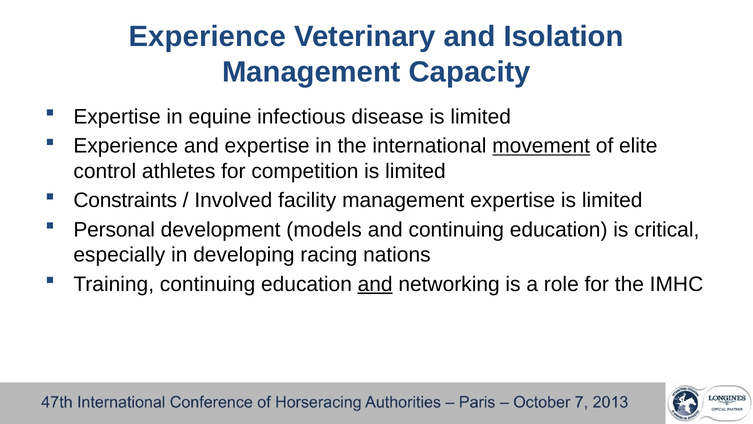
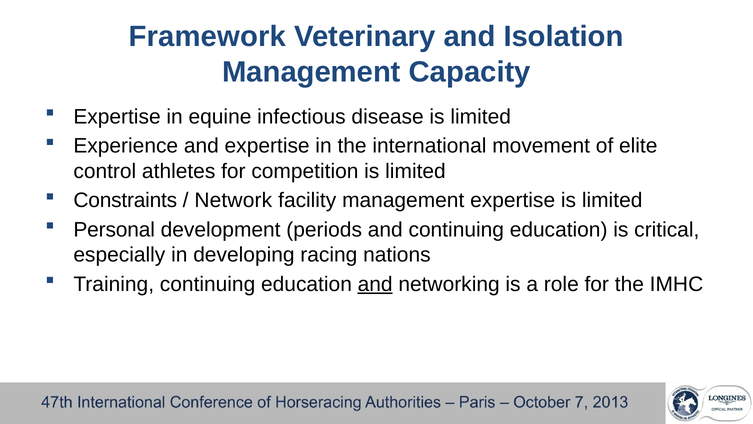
Experience: Experience -> Framework (207, 37)
movement underline: present -> none (541, 146)
Involved: Involved -> Network (233, 200)
models: models -> periods (324, 230)
